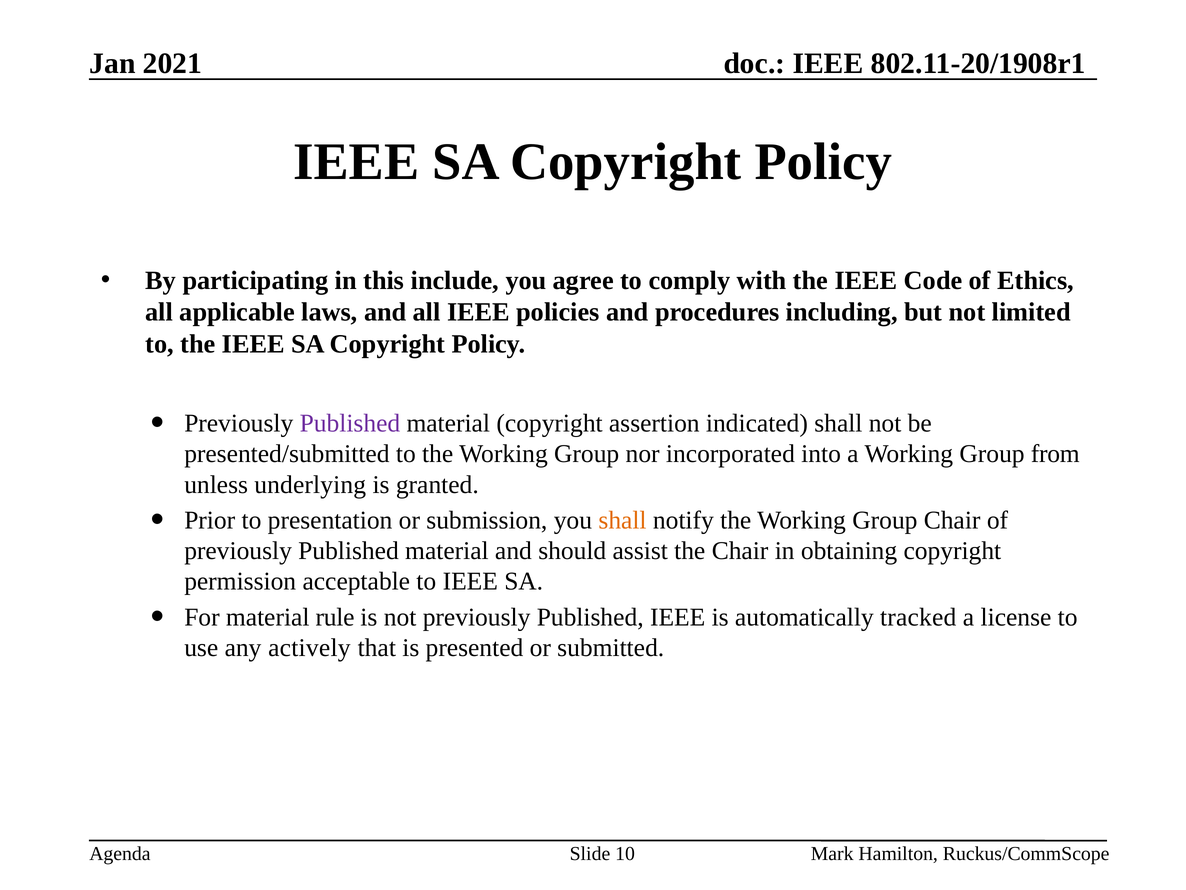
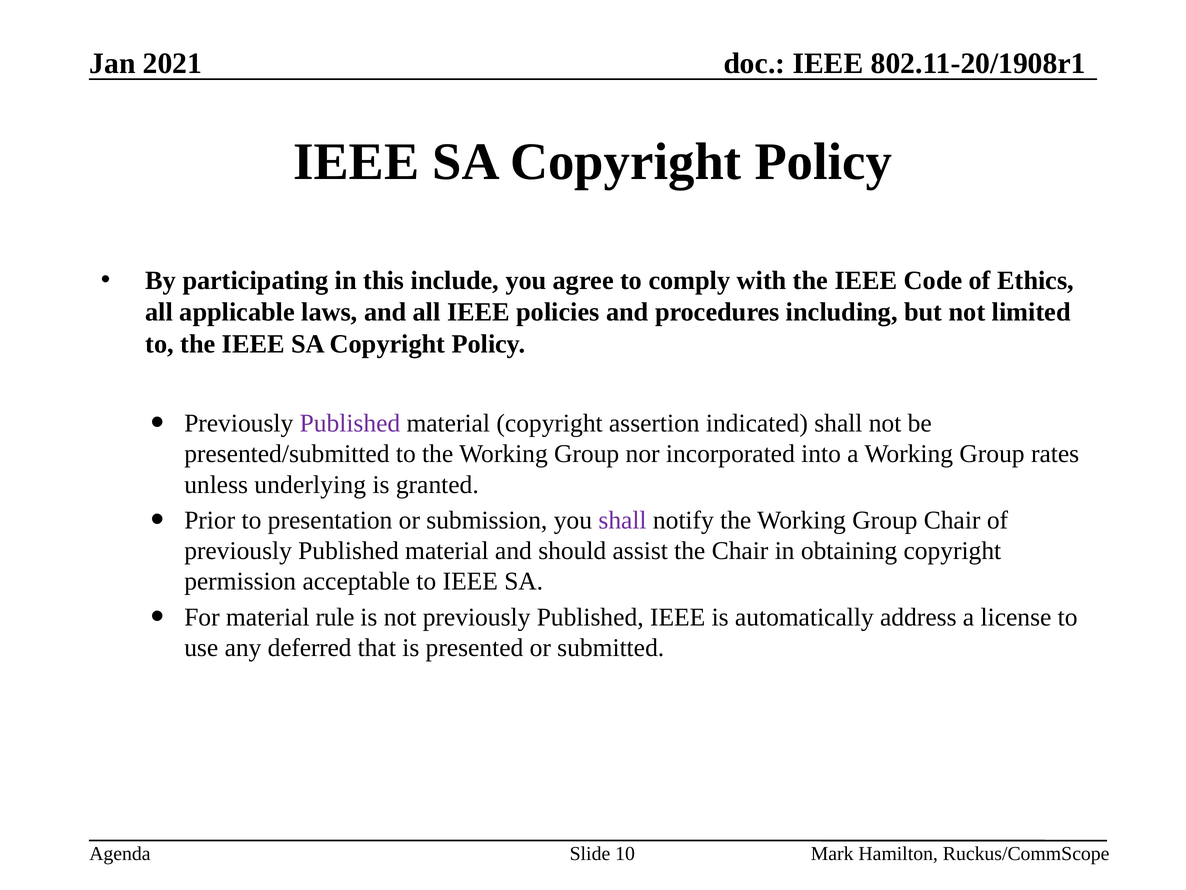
from: from -> rates (1055, 454)
shall colour: orange -> purple (622, 520)
tracked: tracked -> address (918, 617)
actively: actively -> deferred (310, 647)
